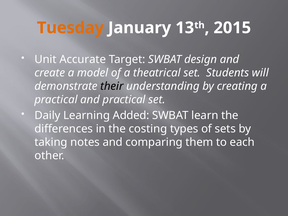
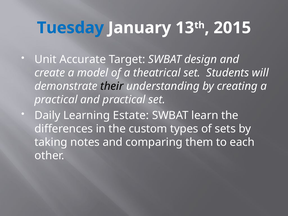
Tuesday colour: orange -> blue (70, 28)
Added: Added -> Estate (131, 115)
costing: costing -> custom (148, 129)
